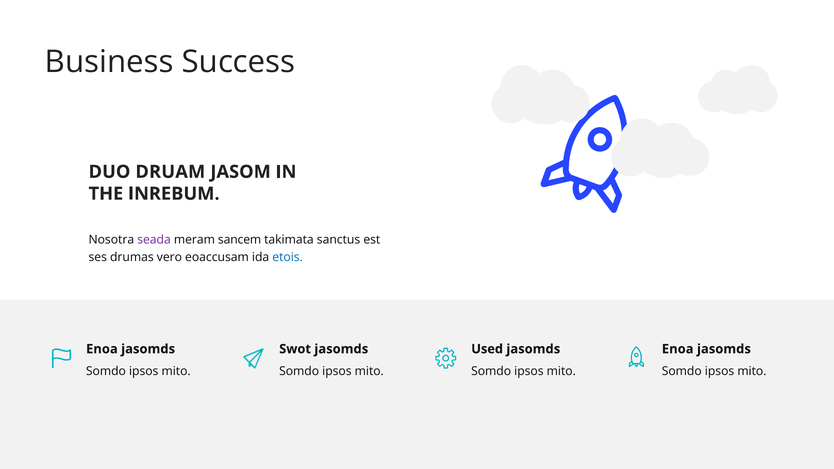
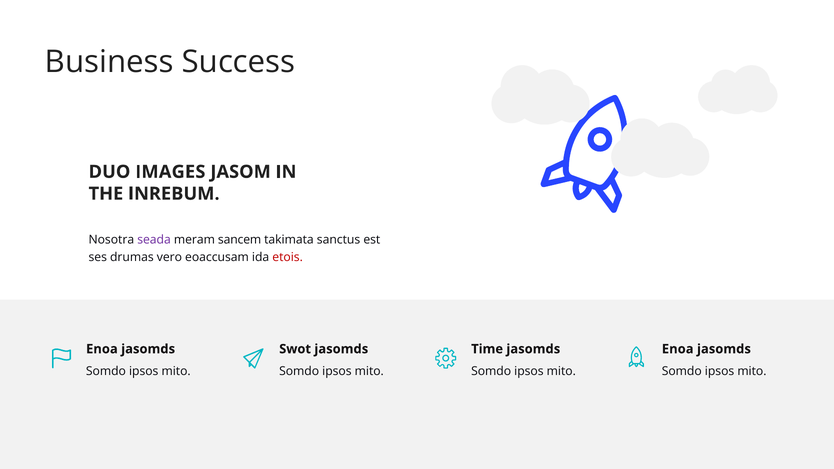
DRUAM: DRUAM -> IMAGES (170, 172)
etois colour: blue -> red (288, 257)
Used: Used -> Time (487, 349)
